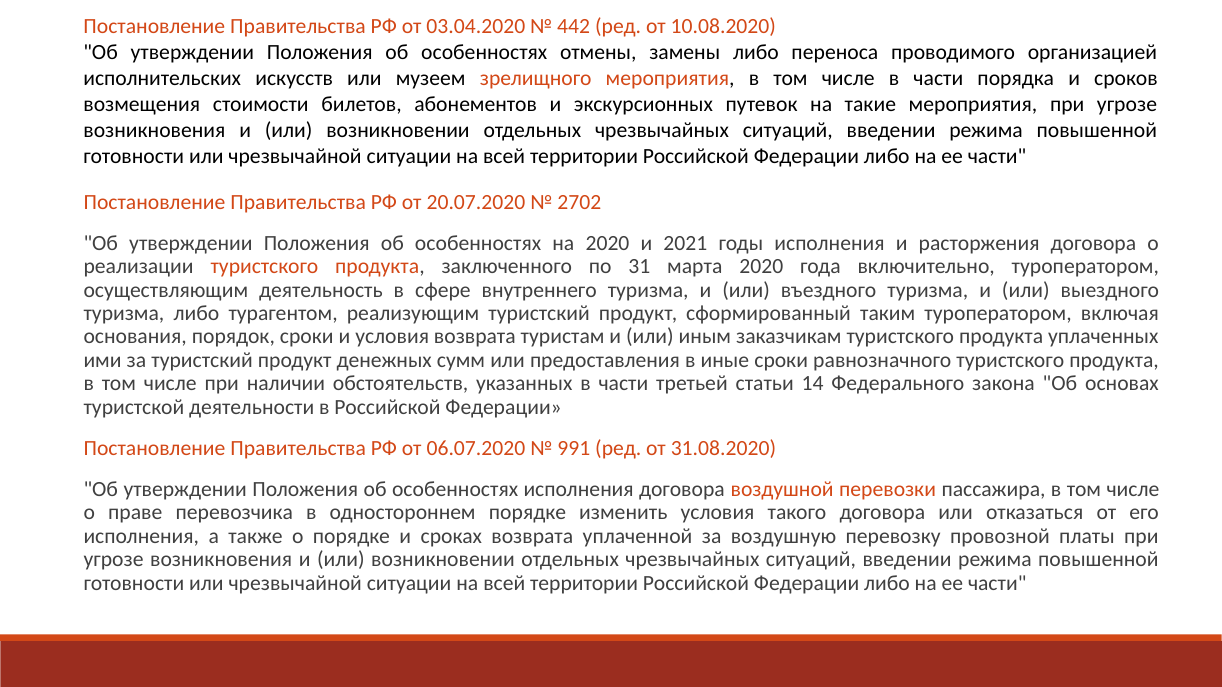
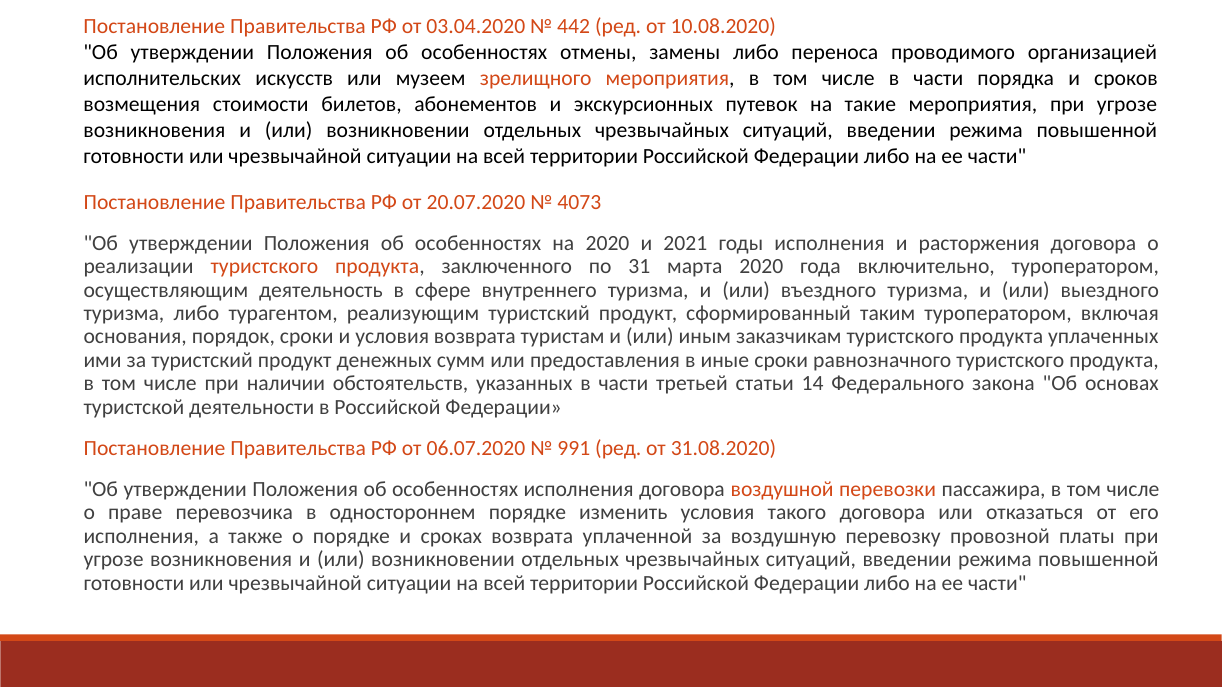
2702: 2702 -> 4073 (579, 202)
